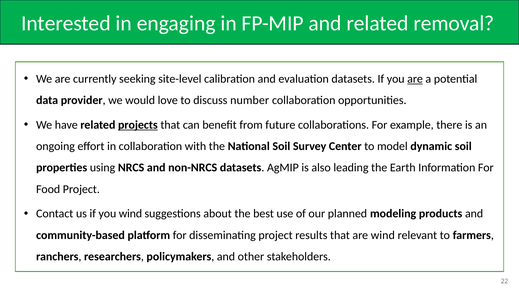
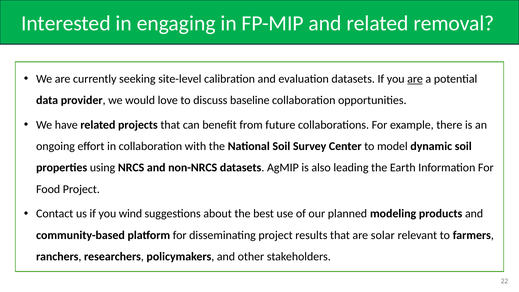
number: number -> baseline (250, 100)
projects underline: present -> none (138, 125)
are wind: wind -> solar (383, 235)
